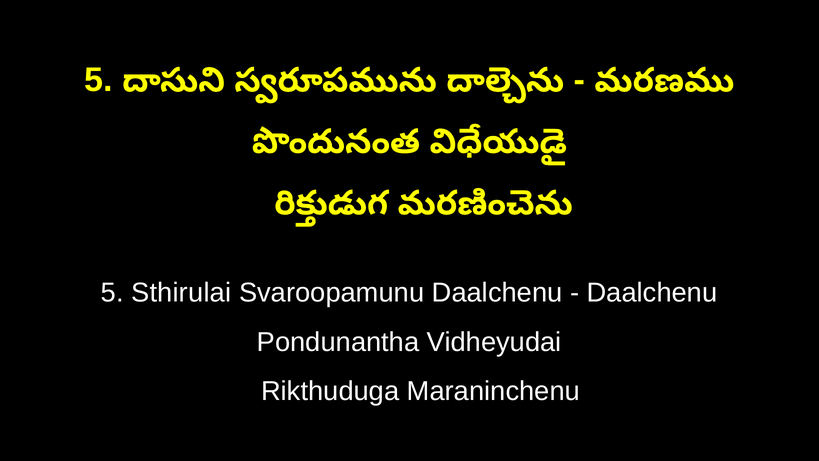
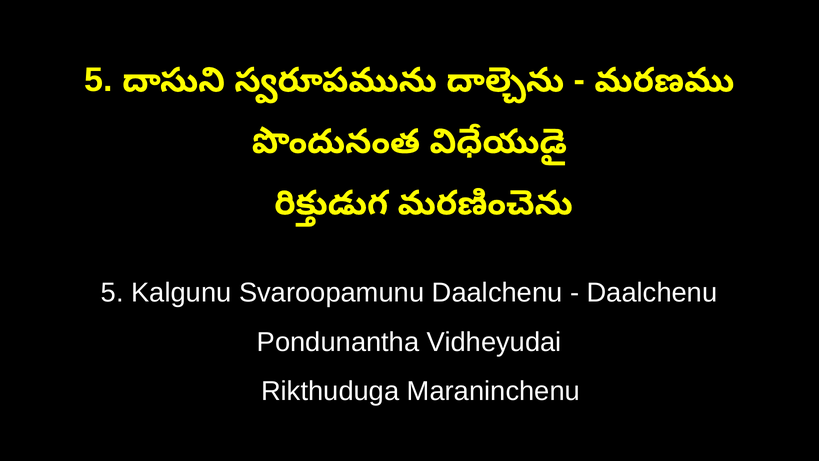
Sthirulai: Sthirulai -> Kalgunu (181, 293)
